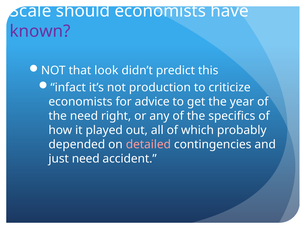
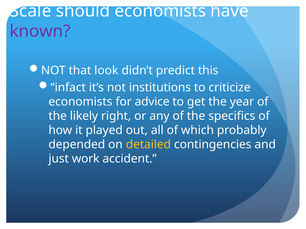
production: production -> institutions (160, 88)
the need: need -> likely (84, 116)
detailed colour: pink -> yellow (148, 145)
just need: need -> work (86, 159)
